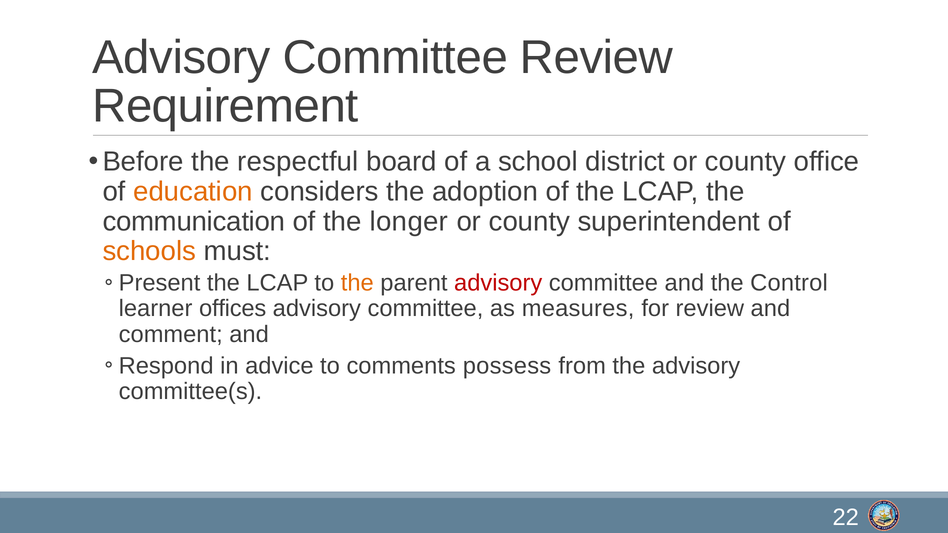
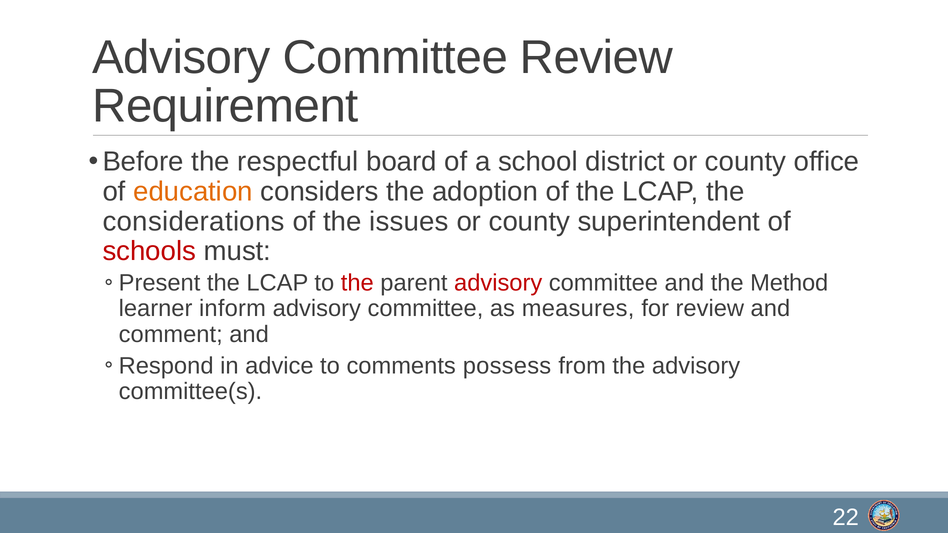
communication: communication -> considerations (194, 222)
longer: longer -> issues (409, 222)
schools colour: orange -> red (149, 251)
the colour: orange -> red (357, 283)
Control: Control -> Method (789, 283)
offices: offices -> inform (232, 309)
